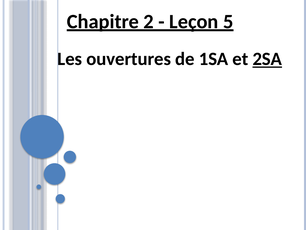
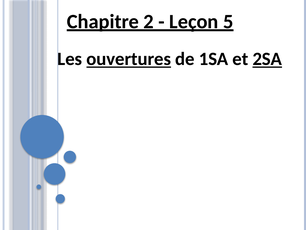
ouvertures underline: none -> present (129, 59)
